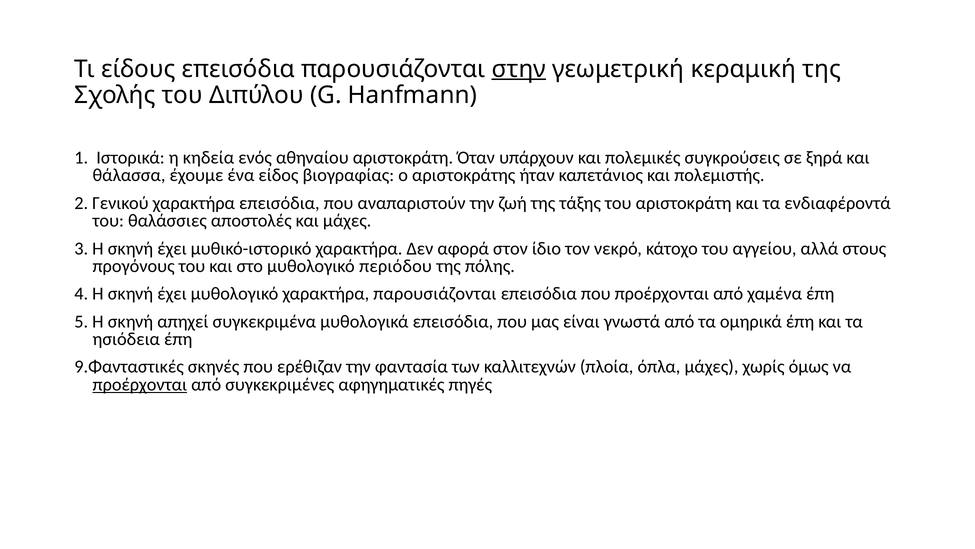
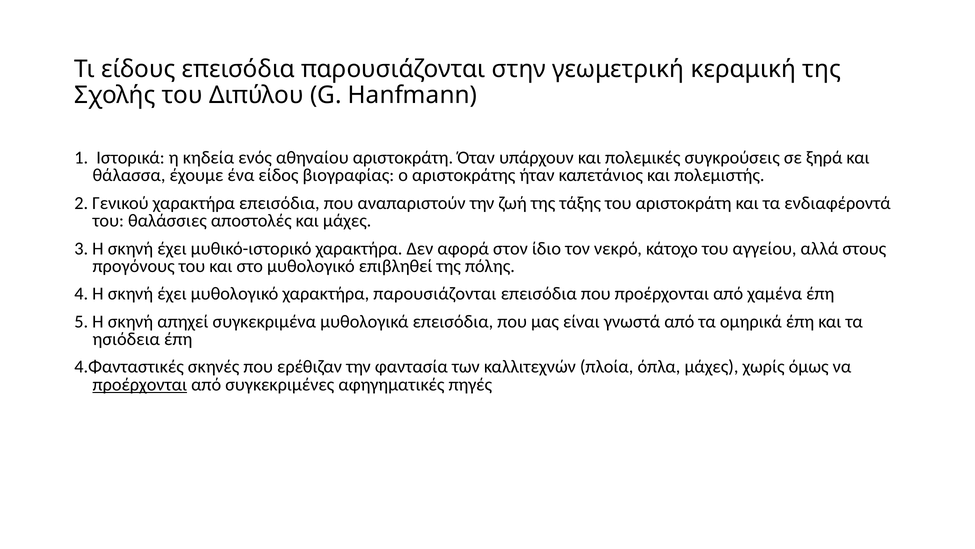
στην underline: present -> none (519, 69)
περιόδου: περιόδου -> επιβληθεί (396, 266)
9.Φανταστικές: 9.Φανταστικές -> 4.Φανταστικές (129, 367)
